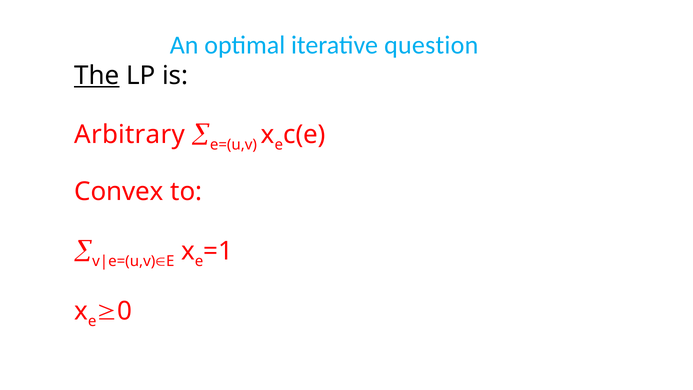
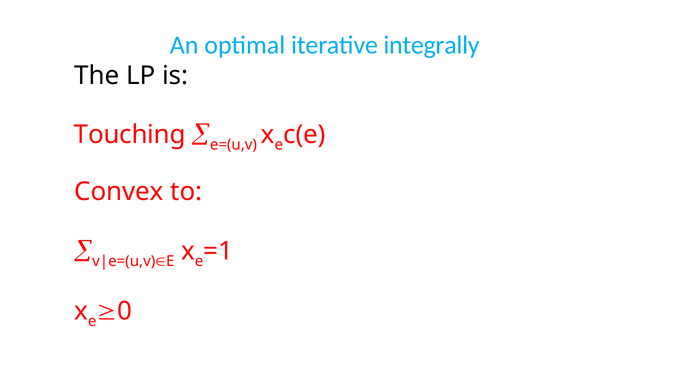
question: question -> integrally (431, 45)
The underline: present -> none (97, 76)
Arbitrary: Arbitrary -> Touching (130, 135)
